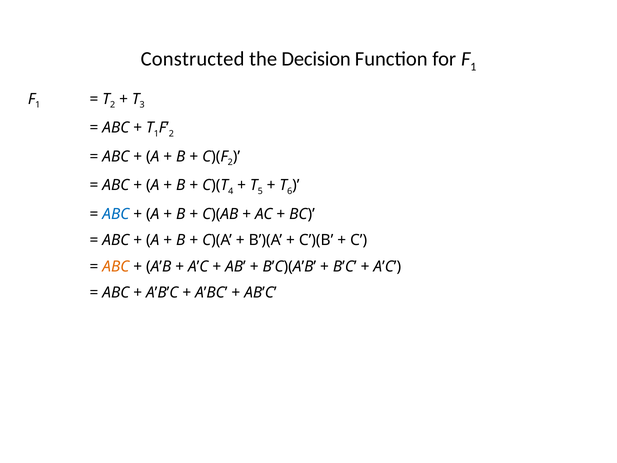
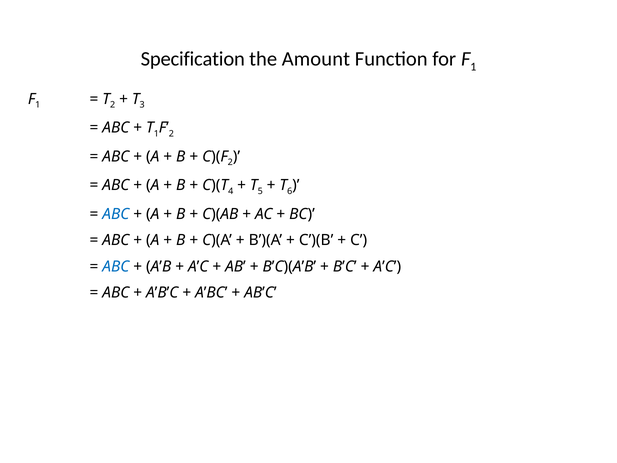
Constructed: Constructed -> Specification (193, 59)
Decision: Decision -> Amount (316, 59)
ABC colour: orange -> blue (116, 266)
